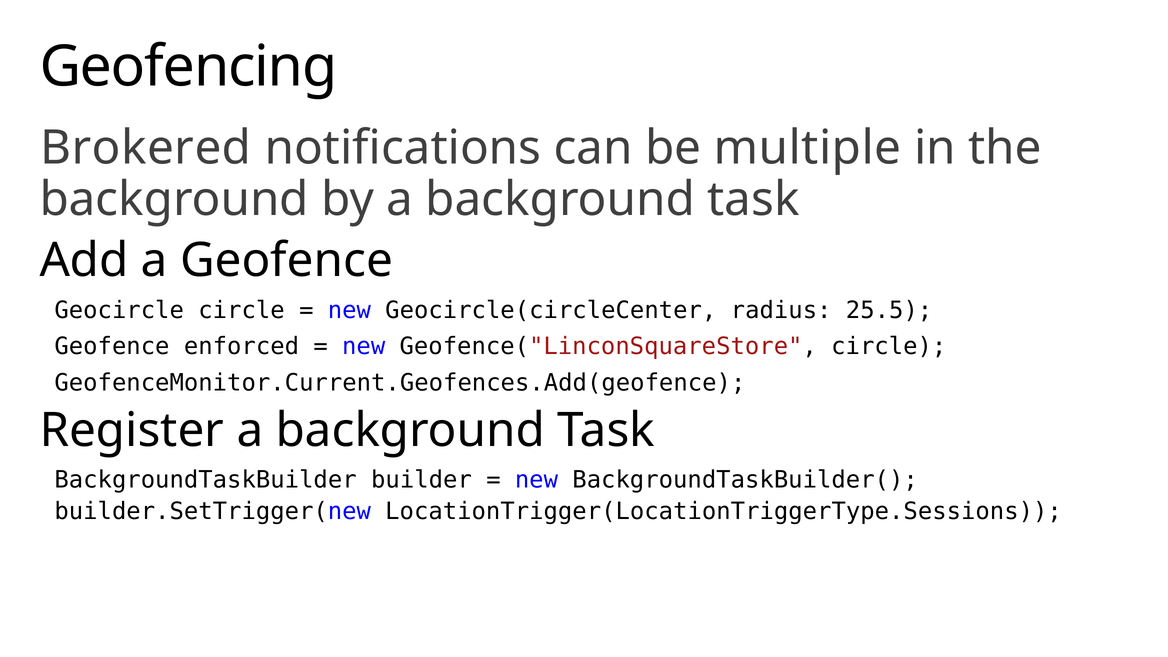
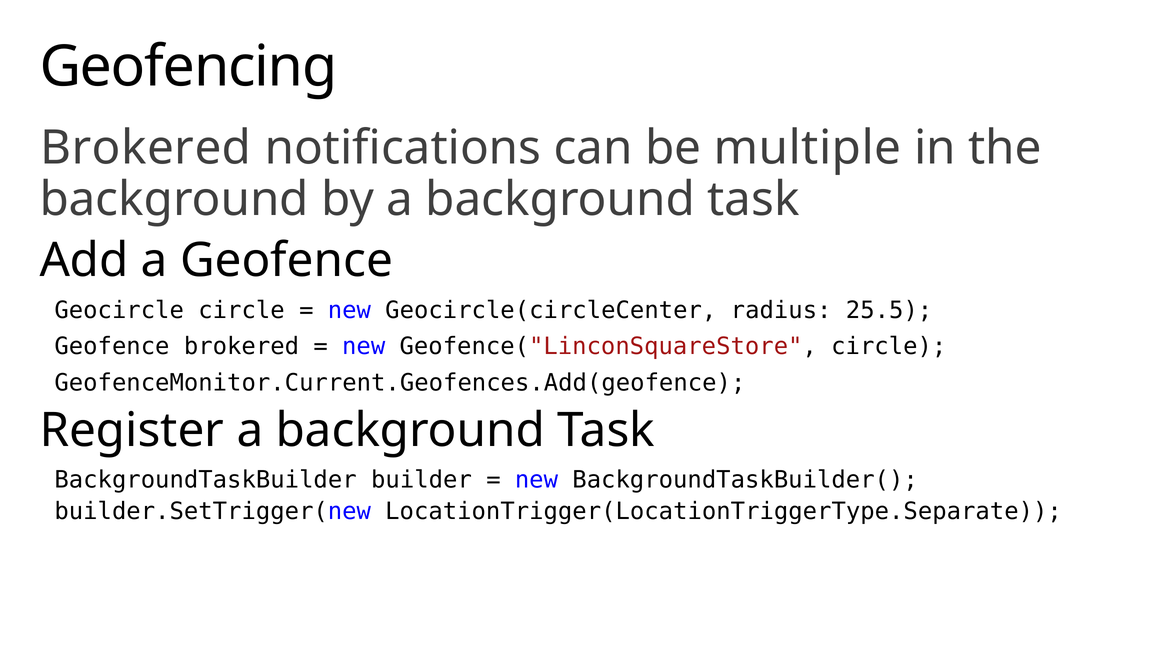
Geofence enforced: enforced -> brokered (241, 346)
LocationTrigger(LocationTriggerType.Sessions: LocationTrigger(LocationTriggerType.Sessions -> LocationTrigger(LocationTriggerType.Separate (724, 511)
